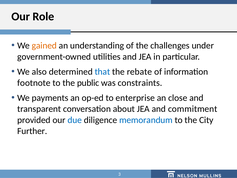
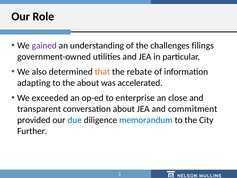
gained colour: orange -> purple (44, 46)
under: under -> filings (203, 46)
that colour: blue -> orange (102, 72)
footnote: footnote -> adapting (34, 83)
the public: public -> about (88, 83)
constraints: constraints -> accelerated (140, 83)
payments: payments -> exceeded (50, 98)
